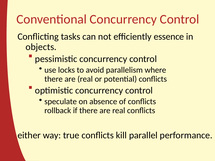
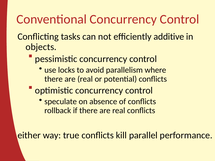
essence: essence -> additive (169, 37)
